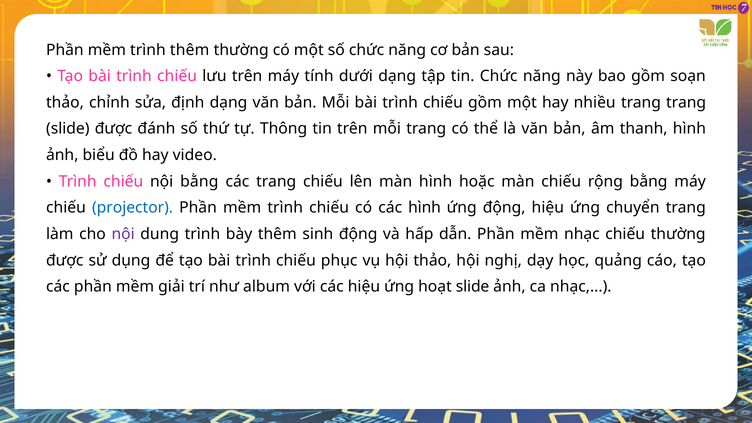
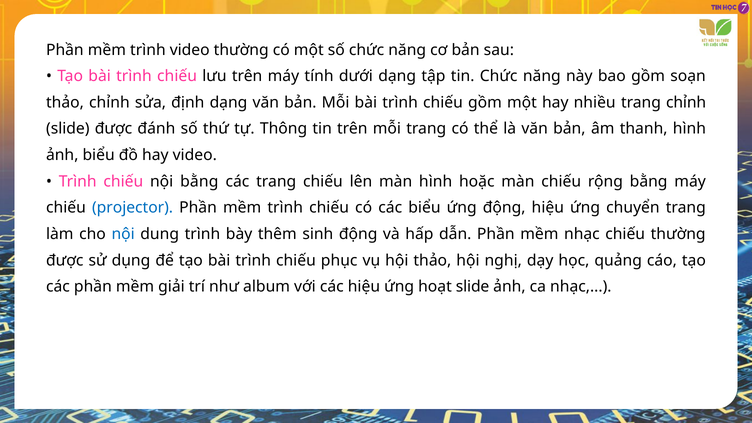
trình thêm: thêm -> video (190, 50)
trang trang: trang -> chỉnh (686, 102)
các hình: hình -> biểu (424, 208)
nội colour: purple -> blue (123, 234)
